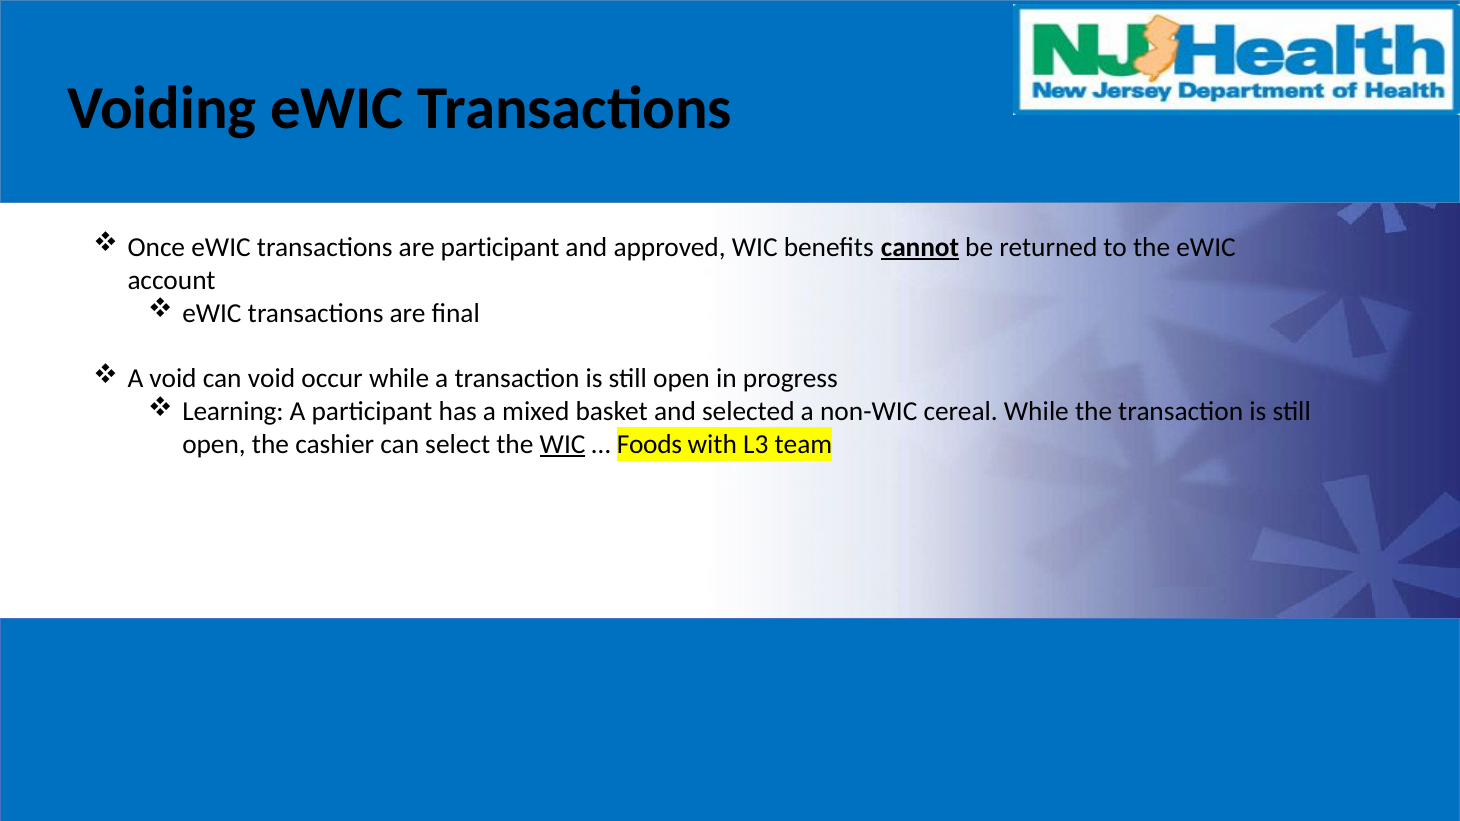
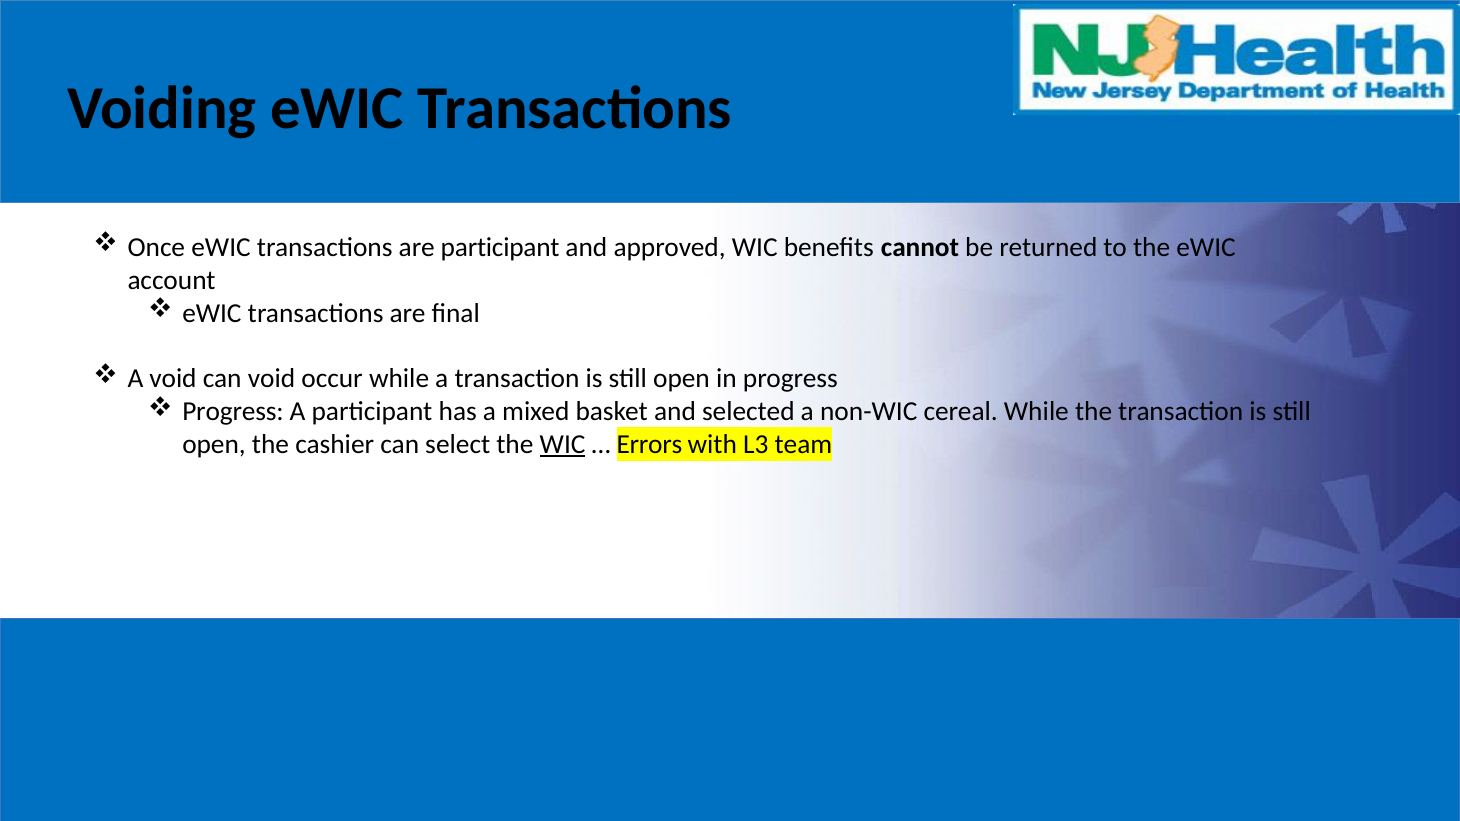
cannot underline: present -> none (920, 247)
Learning: Learning -> Progress (233, 412)
Foods: Foods -> Errors (649, 445)
